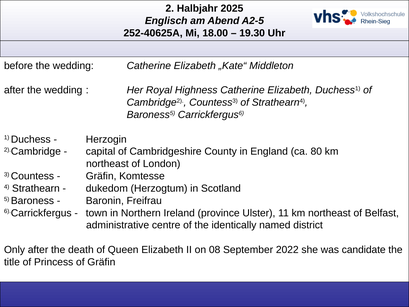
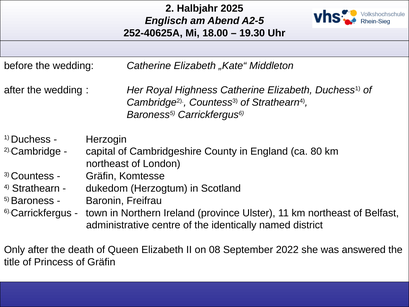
candidate: candidate -> answered (364, 250)
